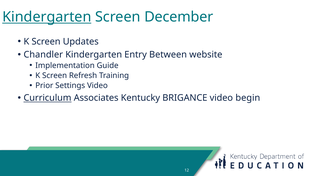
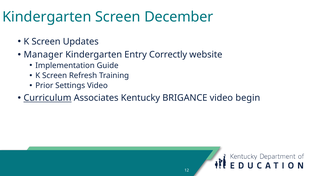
Kindergarten underline: present -> none (47, 17)
Chandler: Chandler -> Manager (43, 55)
Between: Between -> Correctly (168, 55)
